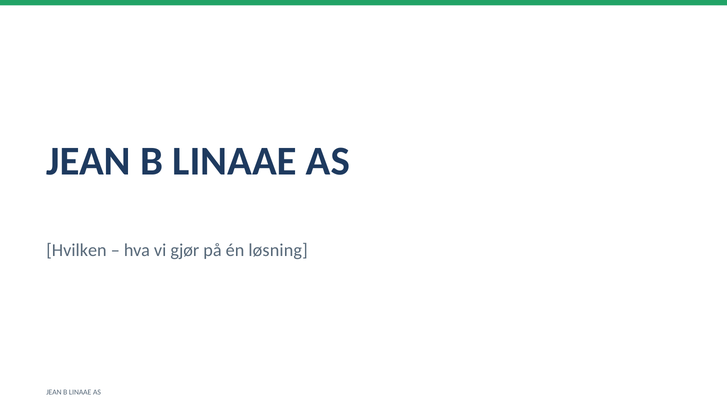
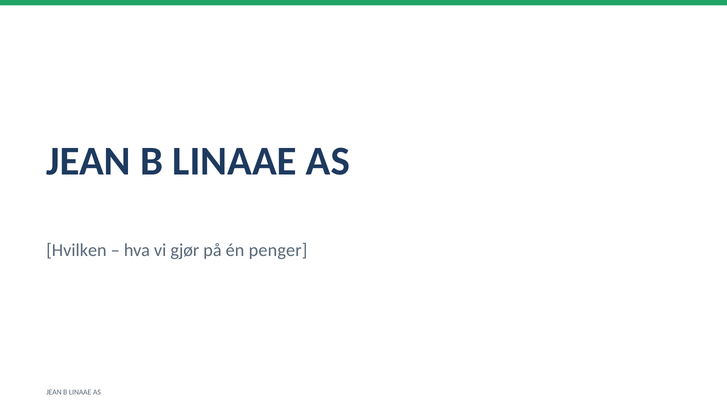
løsning: løsning -> penger (278, 250)
